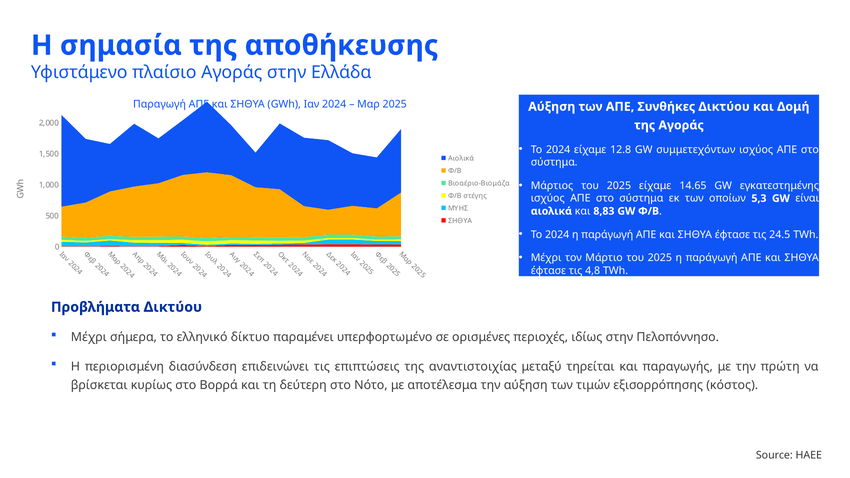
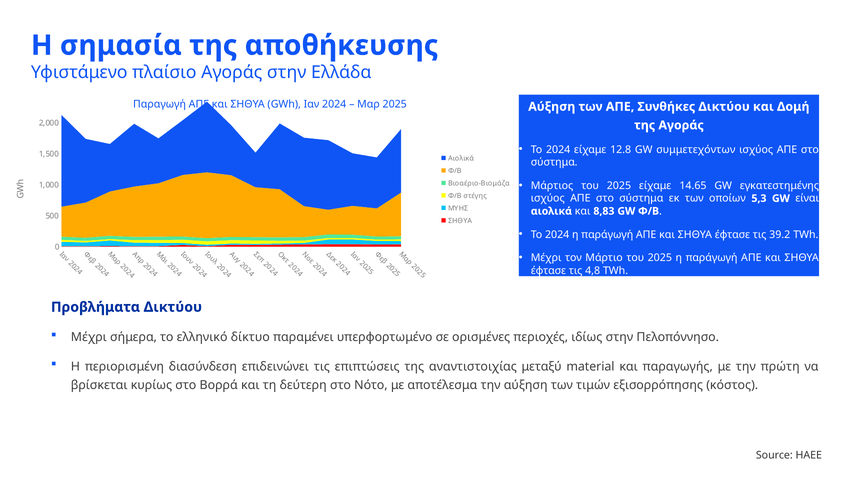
24.5: 24.5 -> 39.2 (780, 235)
τηρείται: τηρείται -> material (590, 367)
